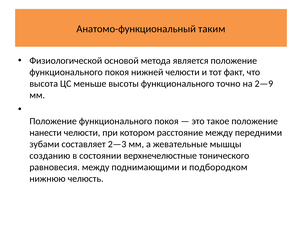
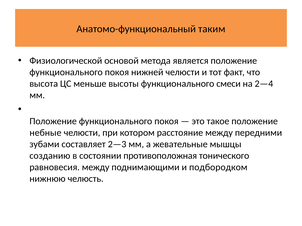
точно: точно -> смеси (229, 84)
2—9: 2—9 -> 2—4 (264, 84)
нанести: нанести -> небные (45, 133)
верхнечелюстные: верхнечелюстные -> противоположная (160, 156)
